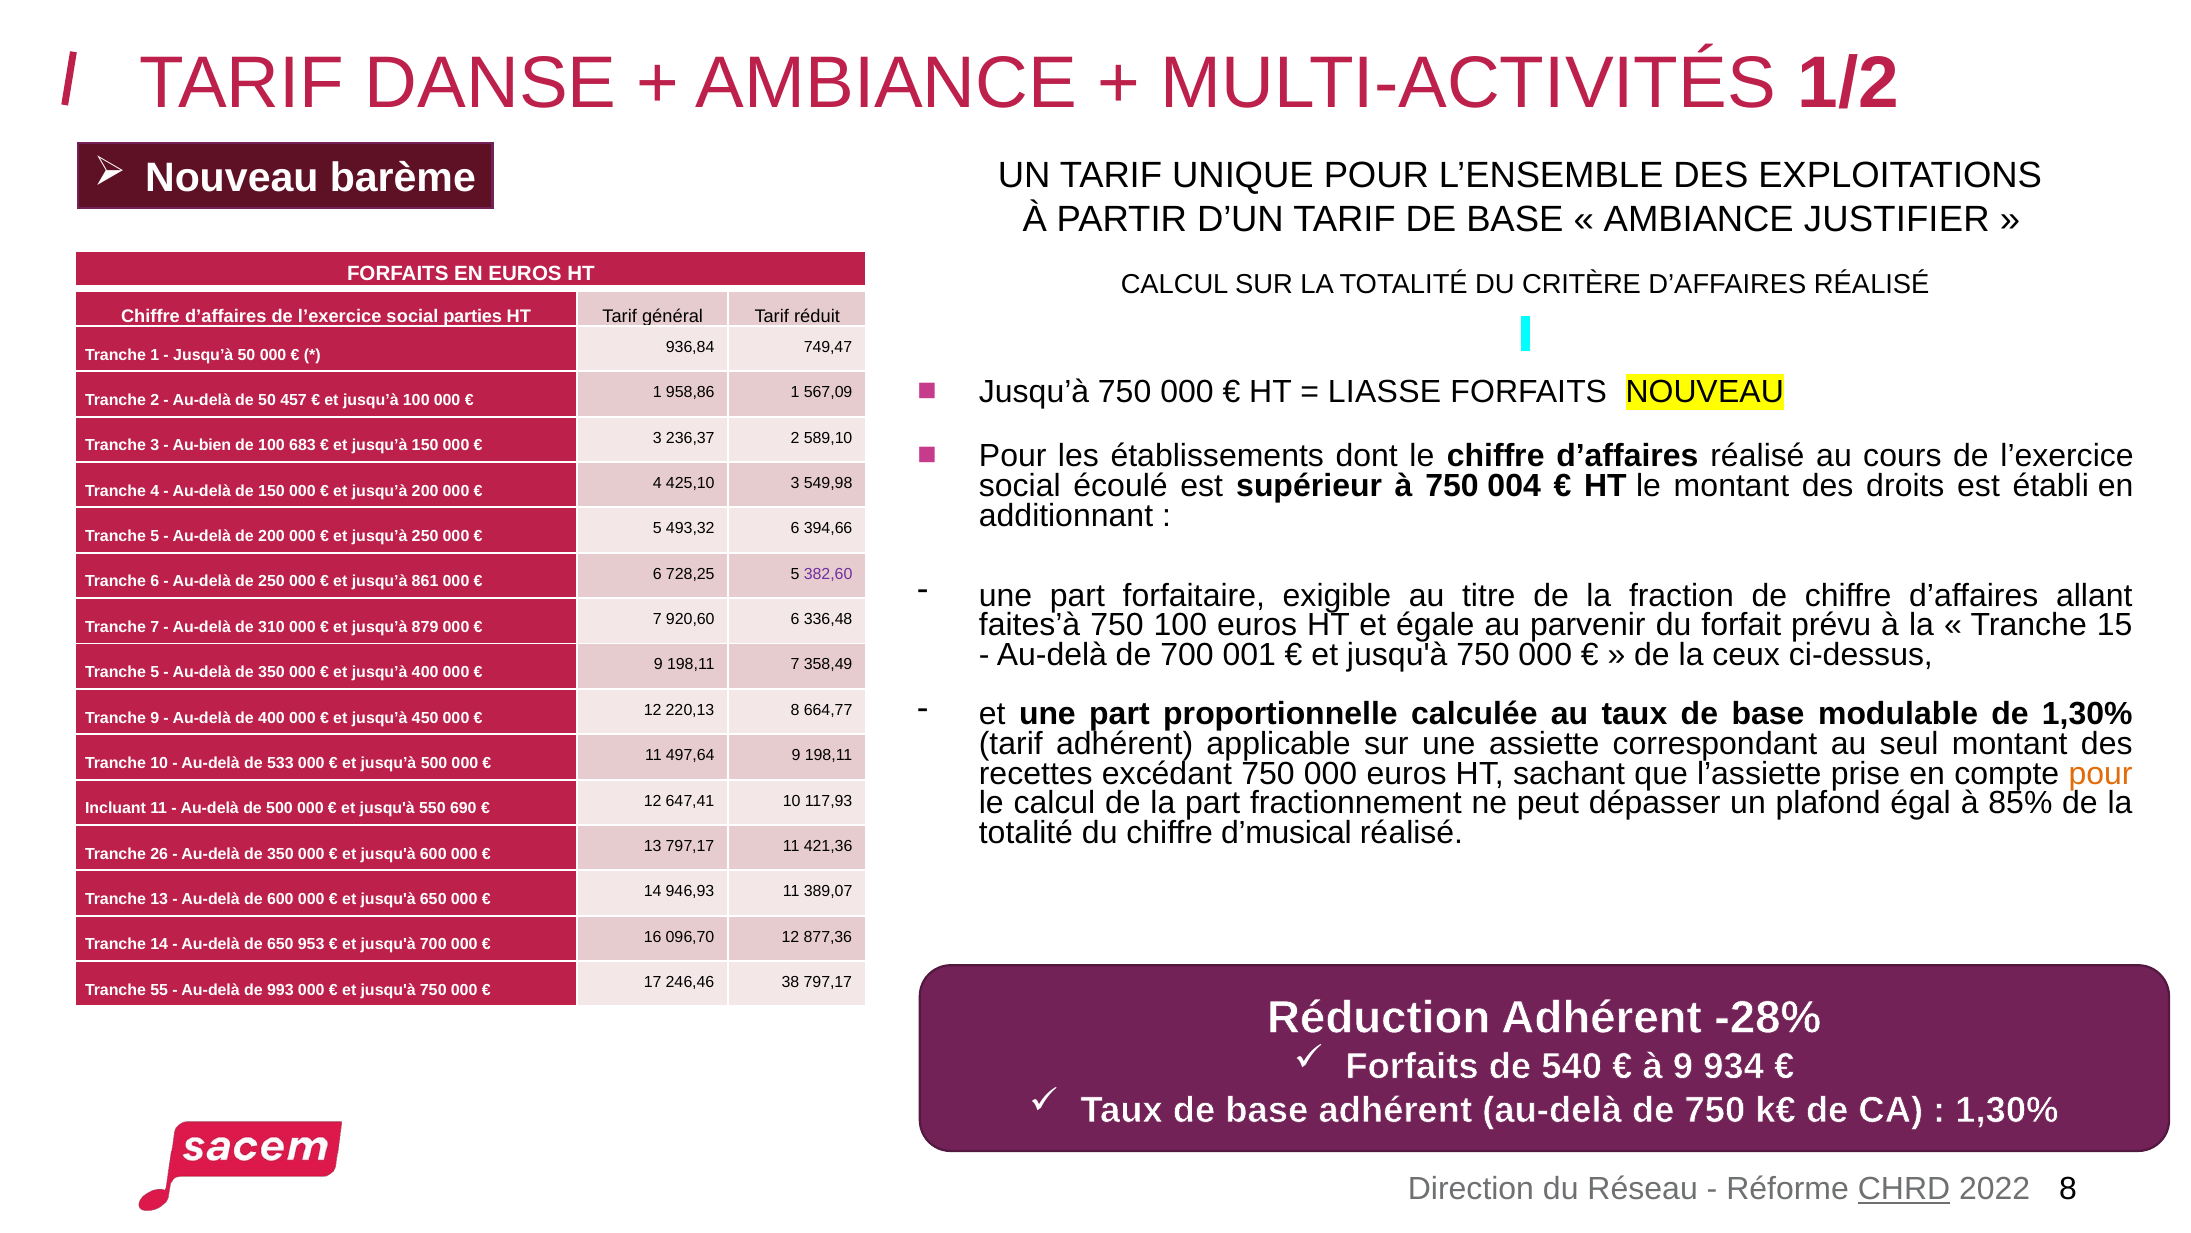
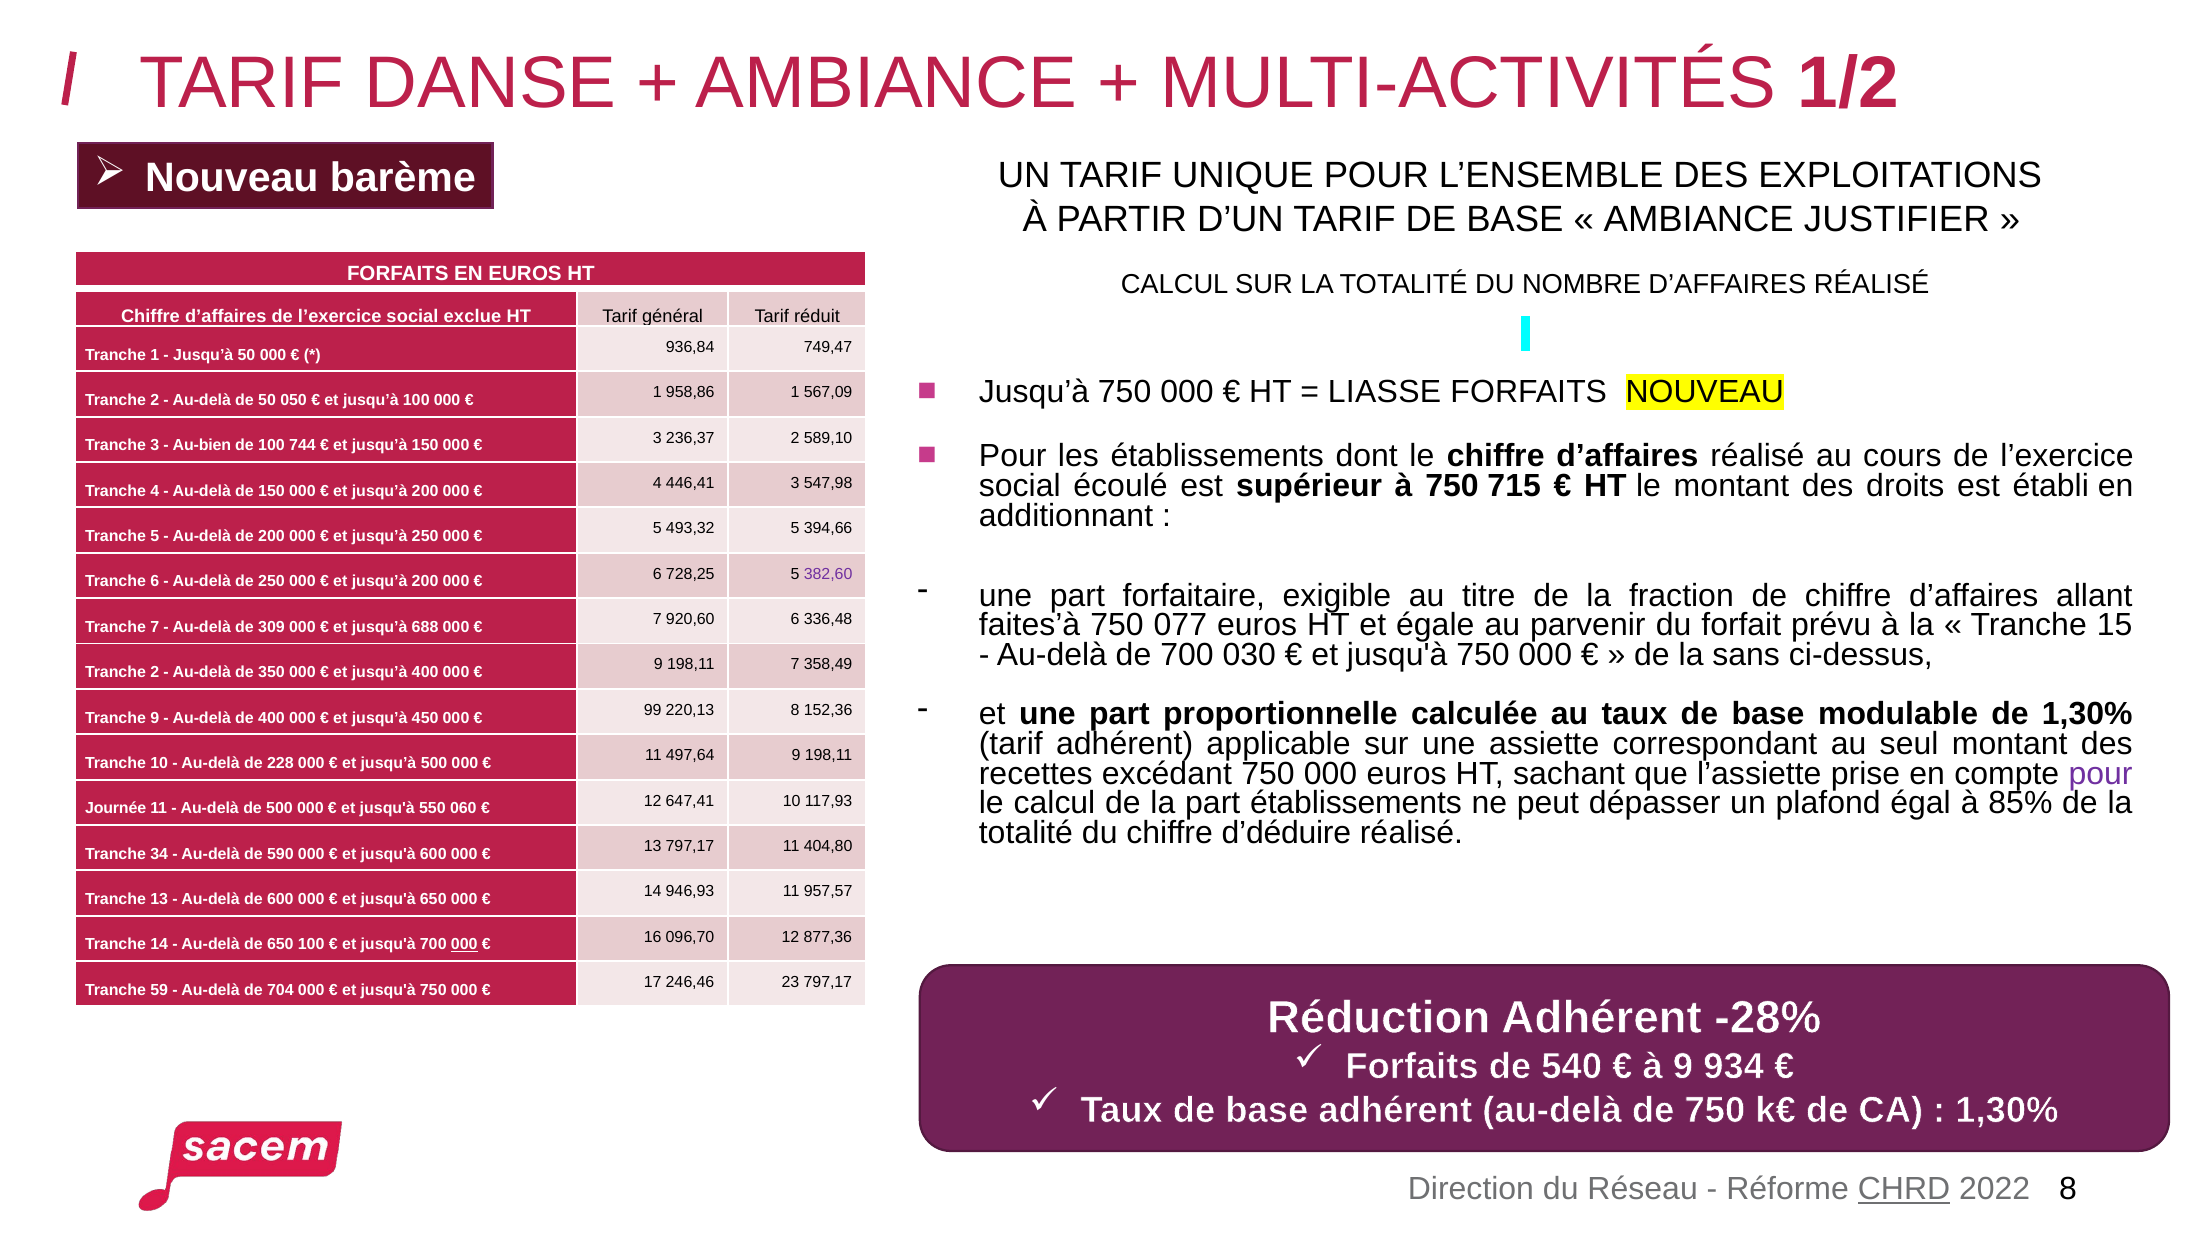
CRITÈRE: CRITÈRE -> NOMBRE (1582, 284)
parties: parties -> exclue (472, 316)
457: 457 -> 050 (294, 400)
683: 683 -> 744 (302, 445)
004: 004 -> 715 (1514, 486)
425,10: 425,10 -> 446,41 (690, 483)
549,98: 549,98 -> 547,98 (828, 483)
493,32 6: 6 -> 5 (795, 528)
861: 861 -> 200 (425, 581)
750 100: 100 -> 077 (1180, 625)
310: 310 -> 309 (271, 627)
879: 879 -> 688 (425, 627)
001: 001 -> 030 (1249, 655)
ceux: ceux -> sans (1746, 655)
5: 5 -> 2 (155, 672)
12: 12 -> 99 (653, 710)
664,77: 664,77 -> 152,36 (828, 710)
533: 533 -> 228 (280, 763)
pour colour: orange -> purple (2101, 773)
part fractionnement: fractionnement -> établissements (1356, 803)
Incluant: Incluant -> Journée (116, 808)
690: 690 -> 060 (463, 808)
d’musical: d’musical -> d’déduire (1286, 833)
26: 26 -> 34 (159, 854)
350: 350 -> 590 (280, 854)
421,36: 421,36 -> 404,80 (828, 846)
389,07: 389,07 -> 957,57 (828, 891)
650 953: 953 -> 100 (311, 944)
000 underline: none -> present (464, 944)
55: 55 -> 59 (159, 990)
993: 993 -> 704 (280, 990)
38: 38 -> 23 (790, 982)
